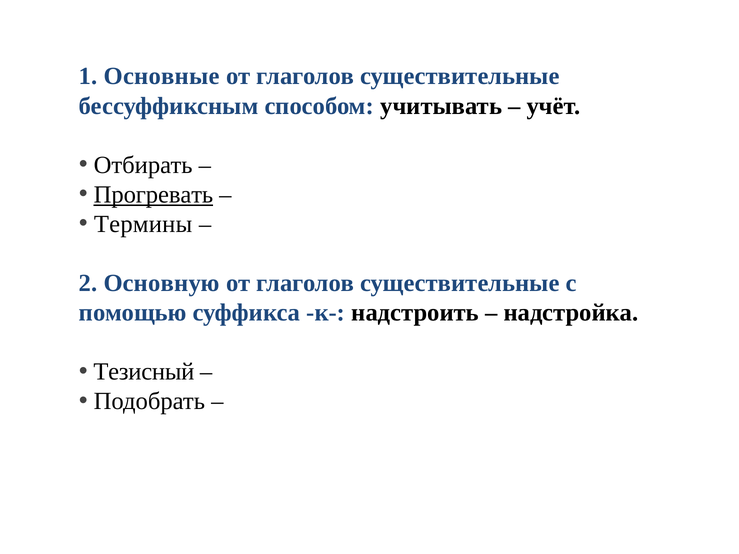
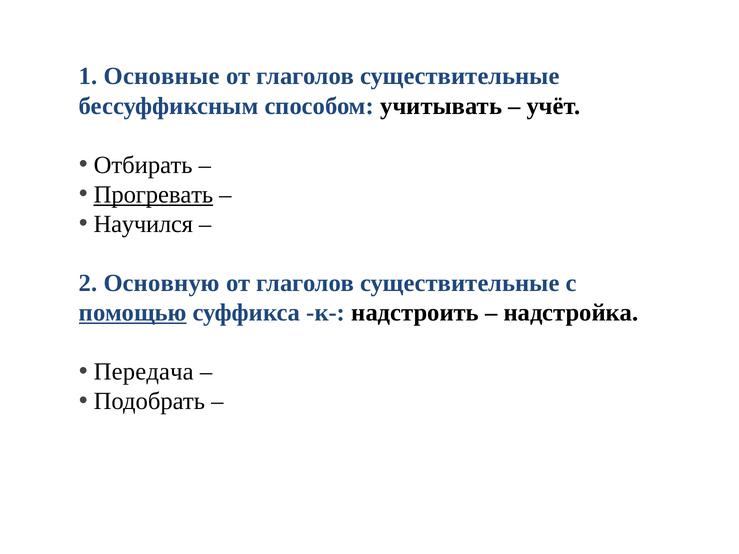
Термины: Термины -> Научился (143, 224)
помощью underline: none -> present (133, 313)
Тезисный: Тезисный -> Передача (144, 372)
